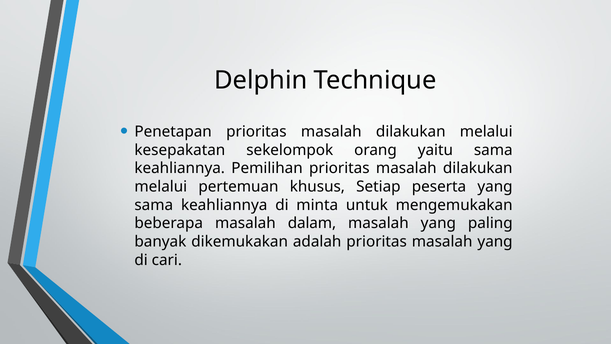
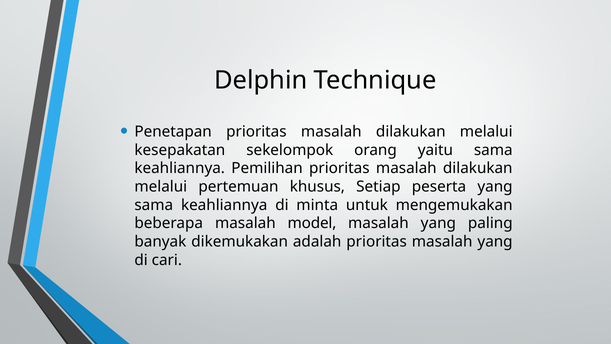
dalam: dalam -> model (312, 223)
